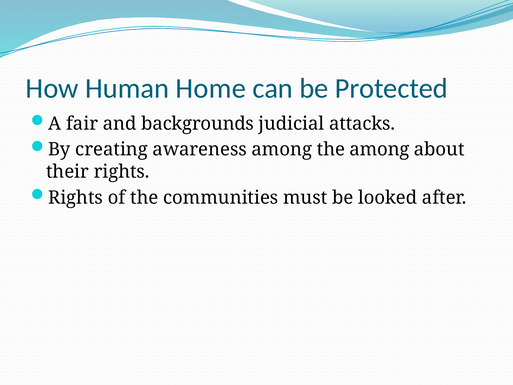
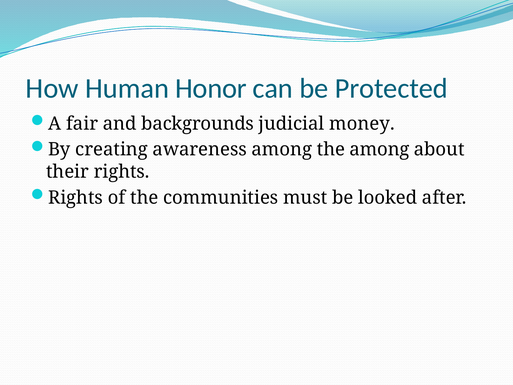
Home: Home -> Honor (211, 89)
attacks: attacks -> money (362, 124)
